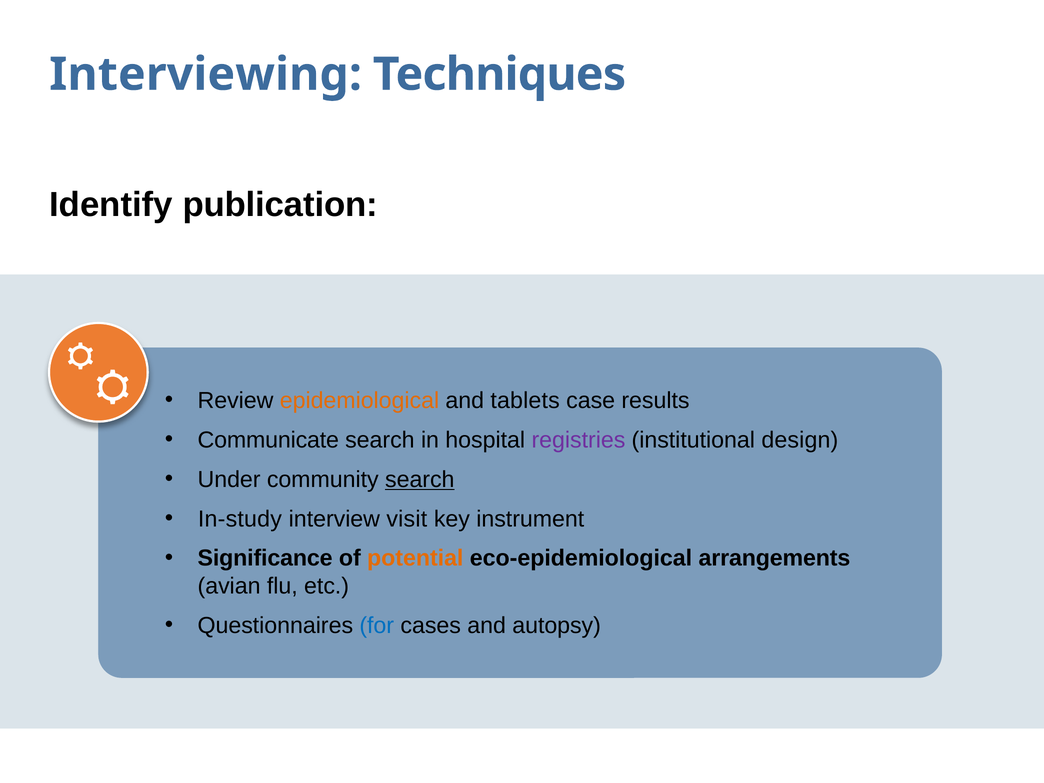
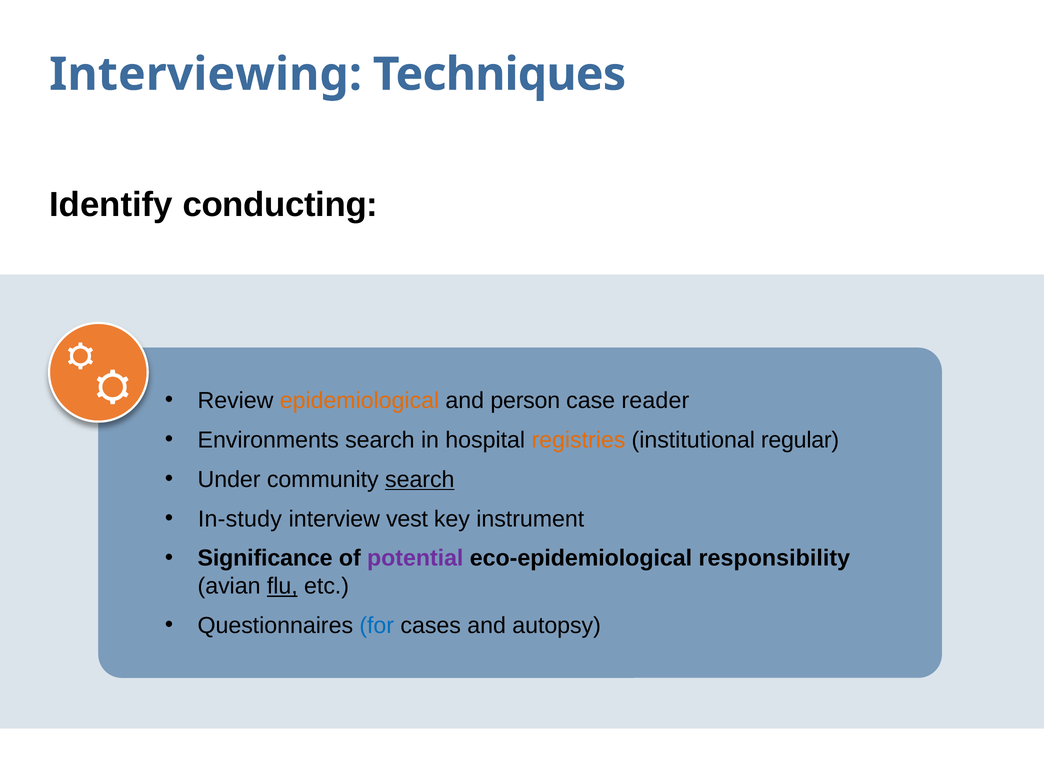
publication: publication -> conducting (280, 205)
tablets: tablets -> person (525, 401)
results: results -> reader (655, 401)
Communicate: Communicate -> Environments (268, 440)
registries colour: purple -> orange (578, 440)
design: design -> regular (800, 440)
visit: visit -> vest (407, 519)
potential colour: orange -> purple (415, 558)
arrangements: arrangements -> responsibility (774, 558)
flu underline: none -> present (282, 586)
